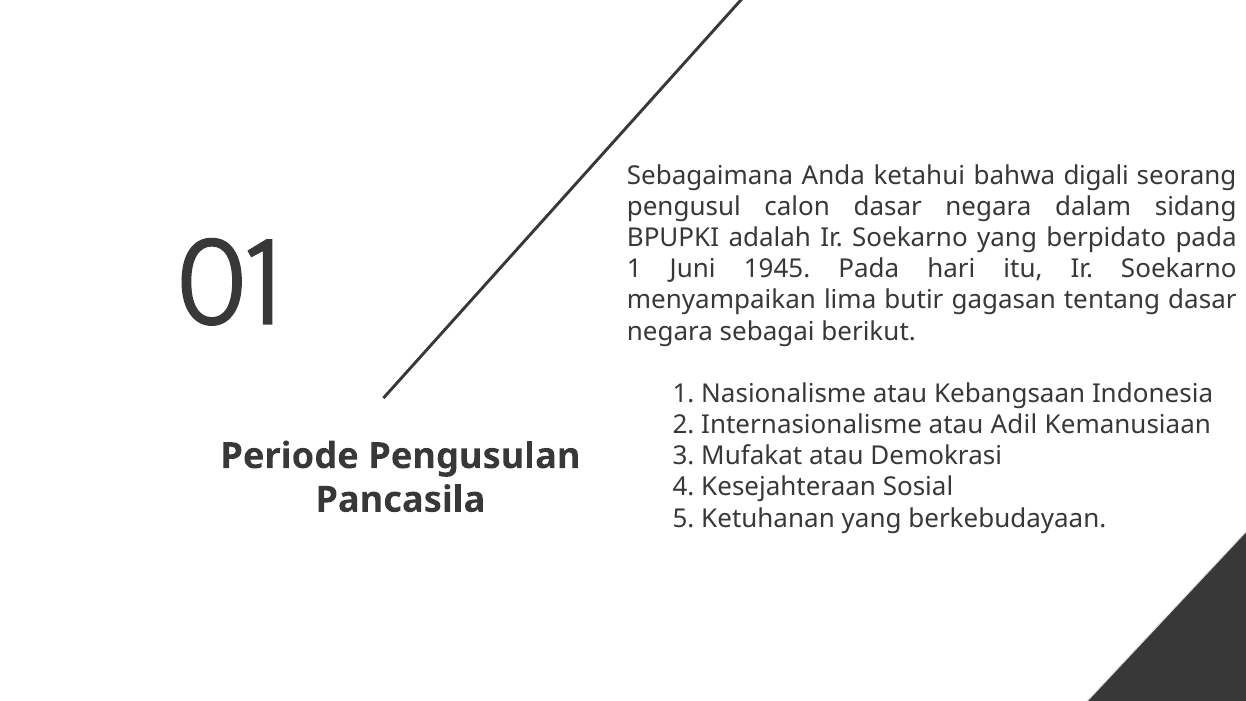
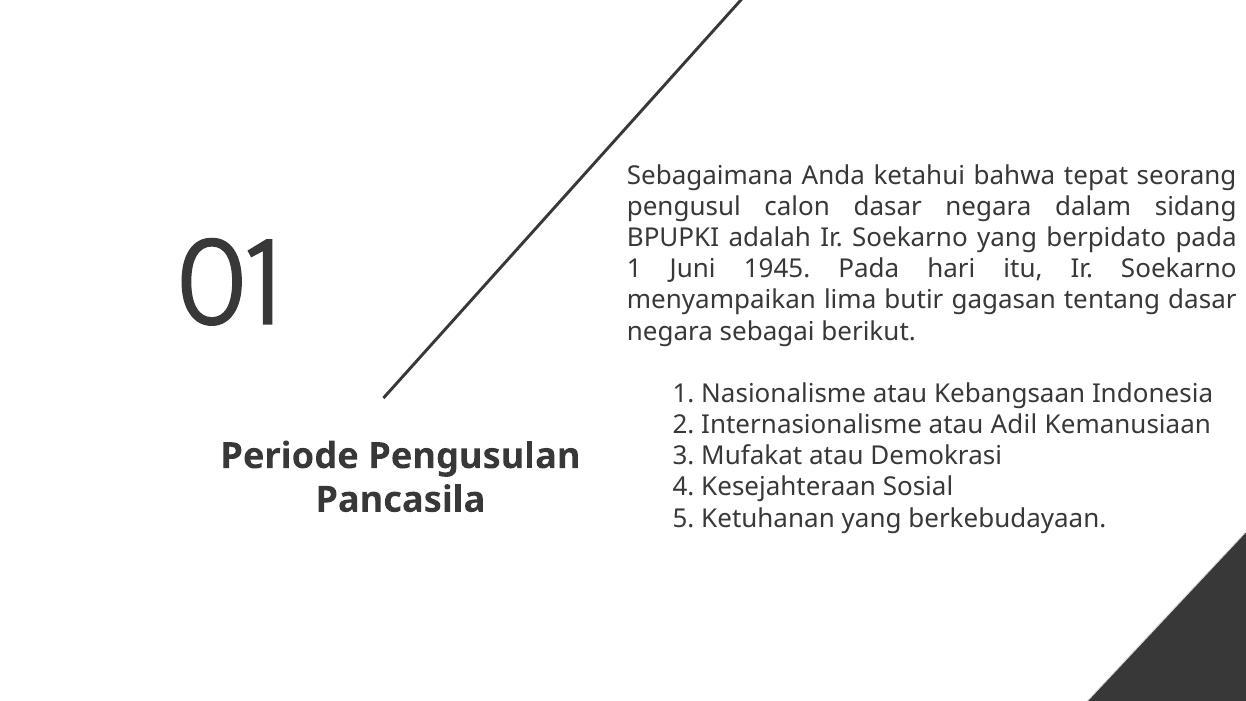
digali: digali -> tepat (1096, 176)
